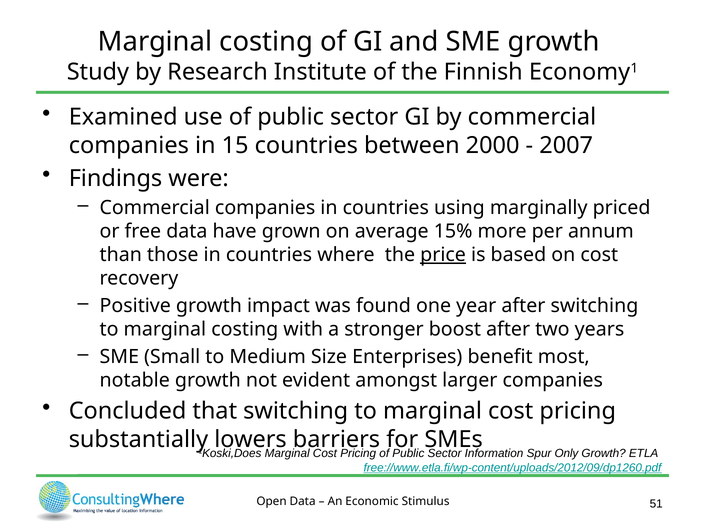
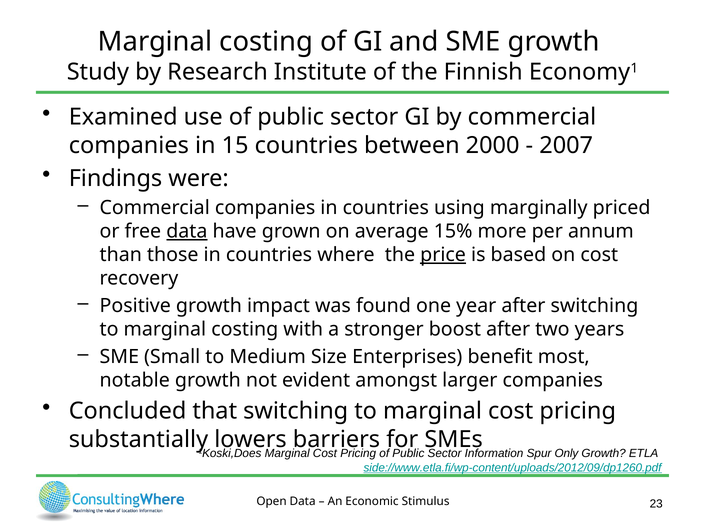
data underline: none -> present (187, 231)
free://www.etla.fi/wp-content/uploads/2012/09/dp1260.pdf: free://www.etla.fi/wp-content/uploads/2012/09/dp1260.pdf -> side://www.etla.fi/wp-content/uploads/2012/09/dp1260.pdf (512, 467)
51: 51 -> 23 (656, 503)
